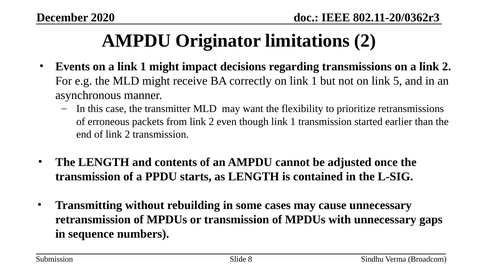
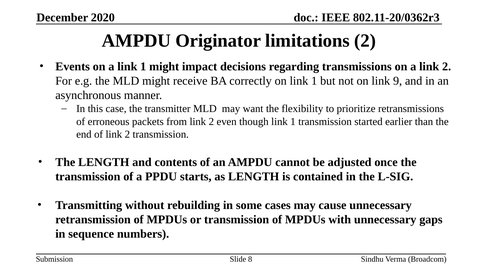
5: 5 -> 9 (398, 81)
